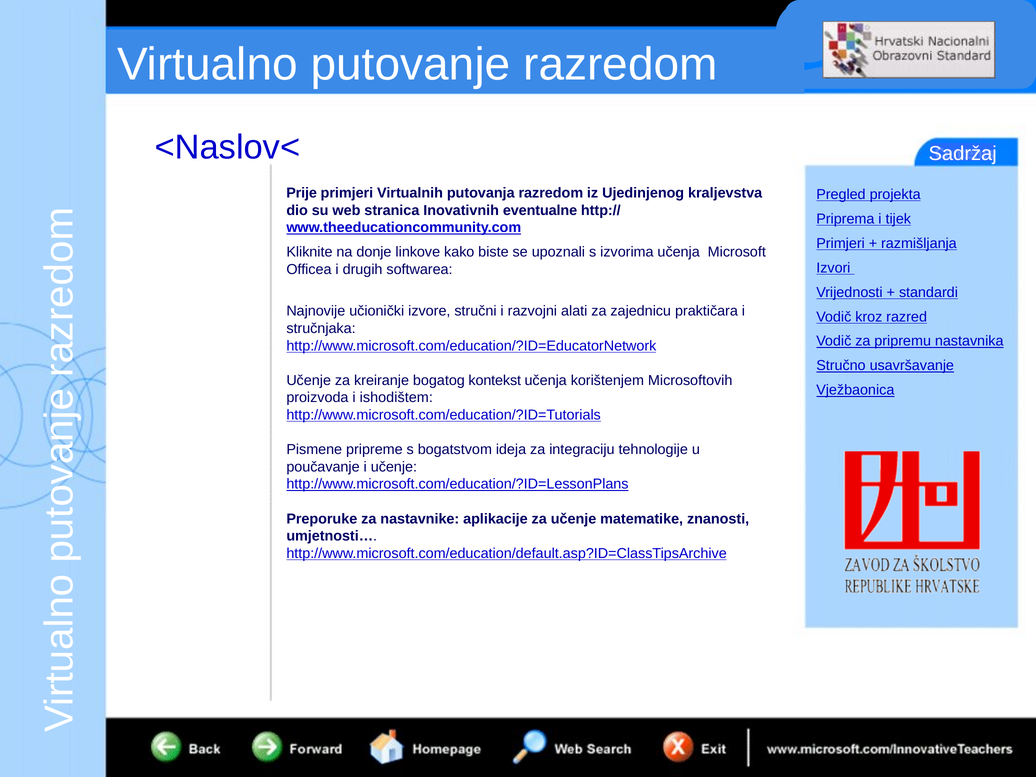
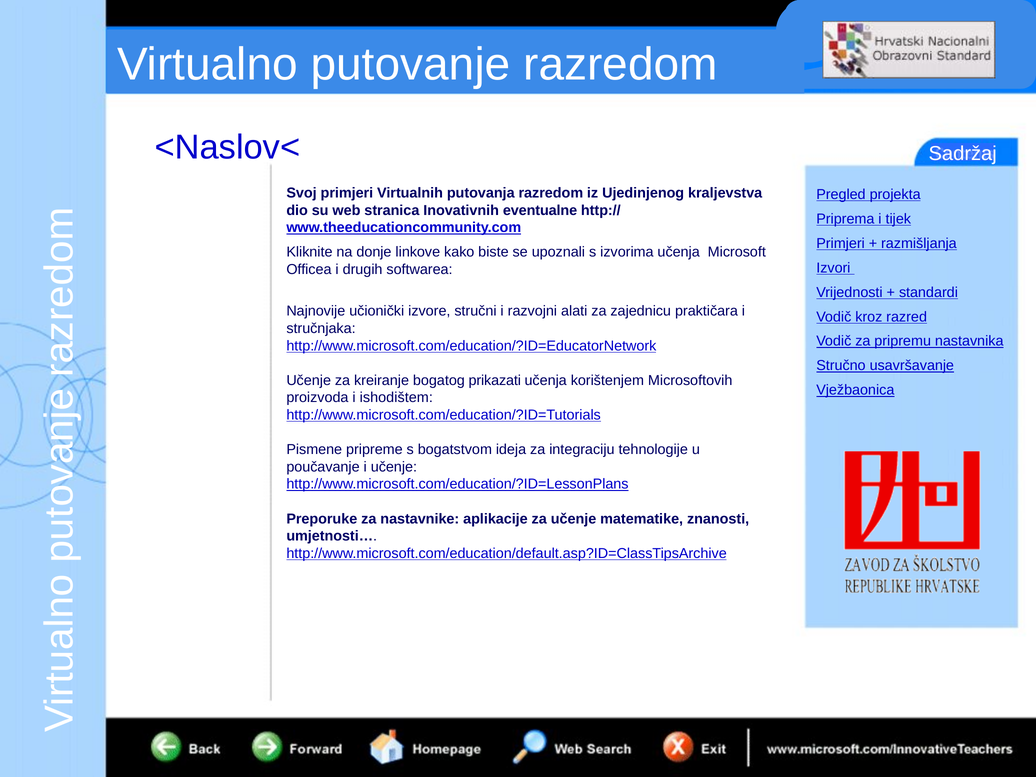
Prije: Prije -> Svoj (302, 193)
kontekst: kontekst -> prikazati (495, 380)
